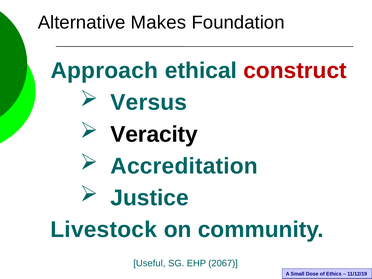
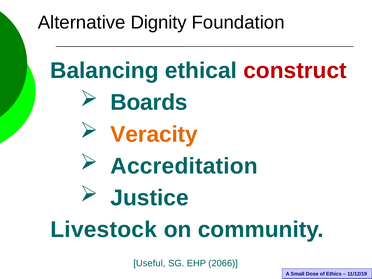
Makes: Makes -> Dignity (159, 22)
Approach: Approach -> Balancing (104, 71)
Versus: Versus -> Boards (149, 102)
Veracity colour: black -> orange (154, 134)
2067: 2067 -> 2066 (223, 263)
